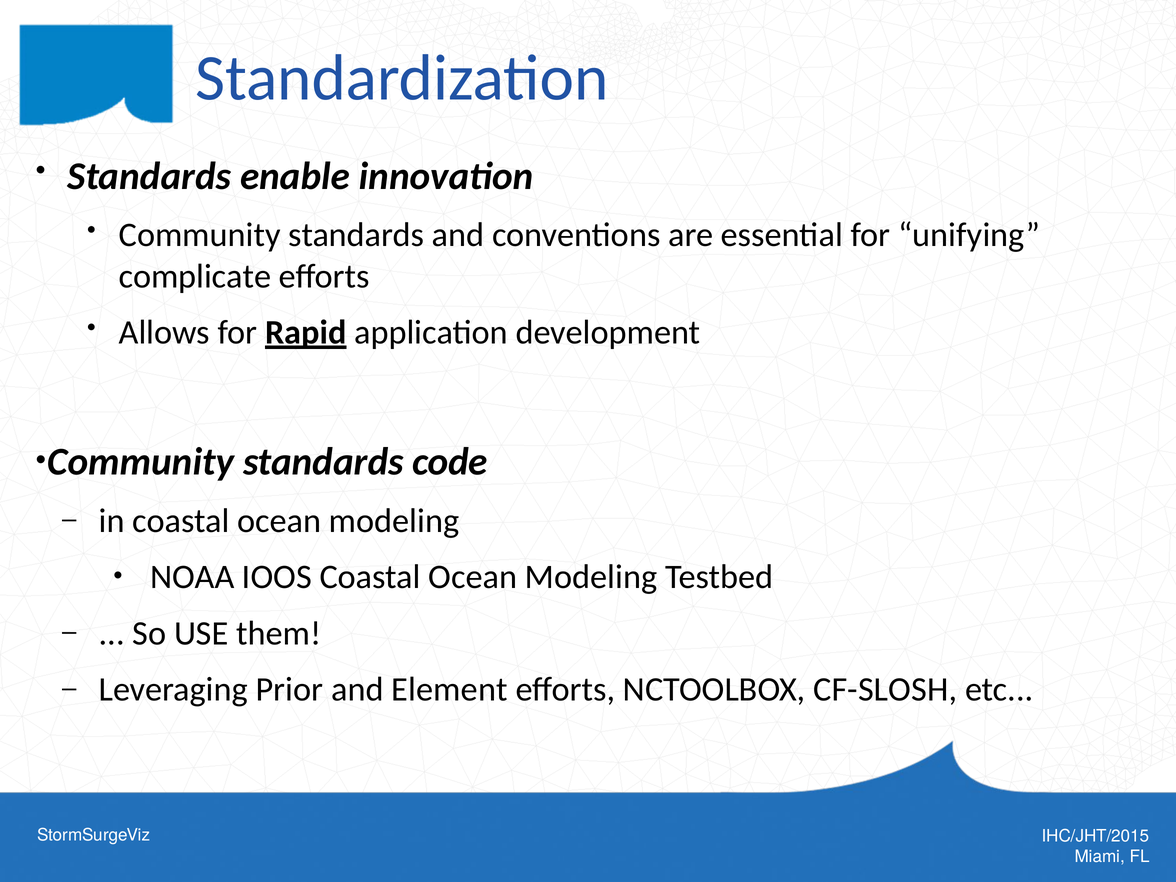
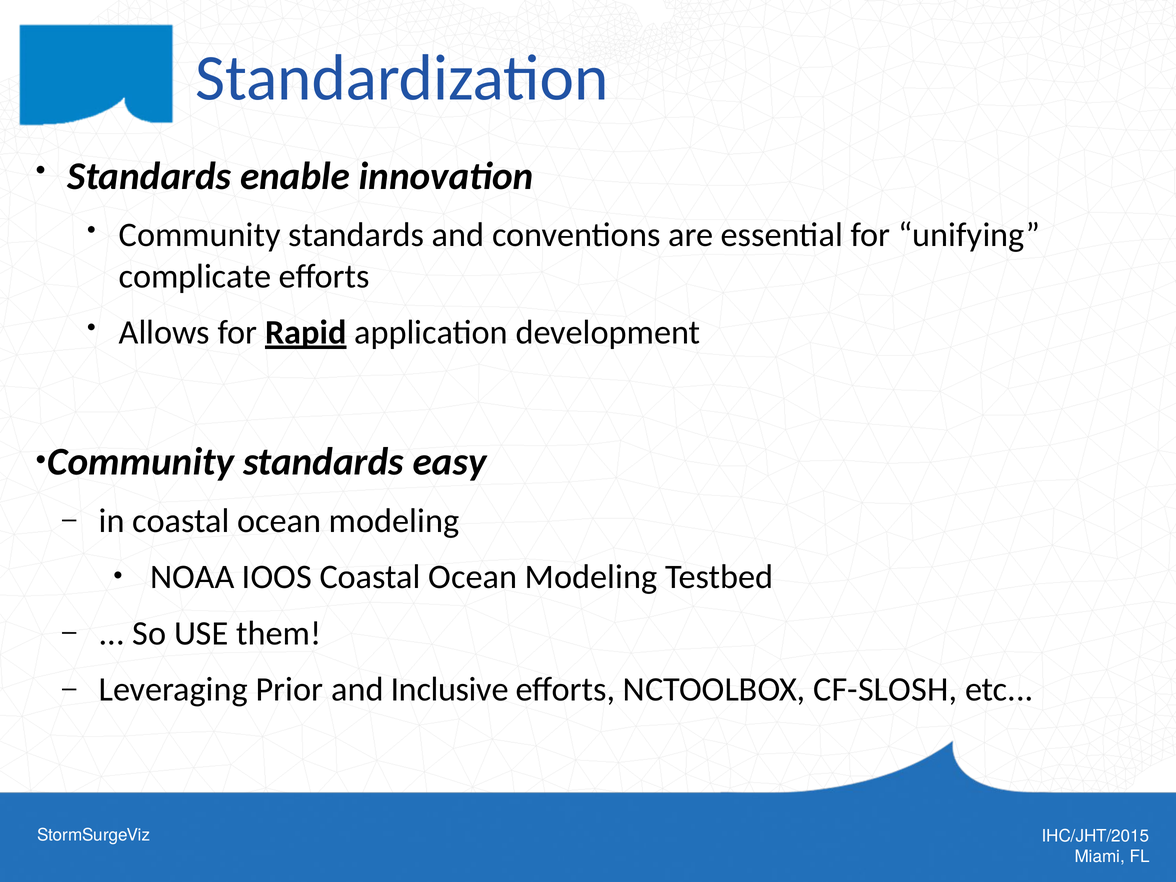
code: code -> easy (450, 462)
Element: Element -> Inclusive (450, 690)
